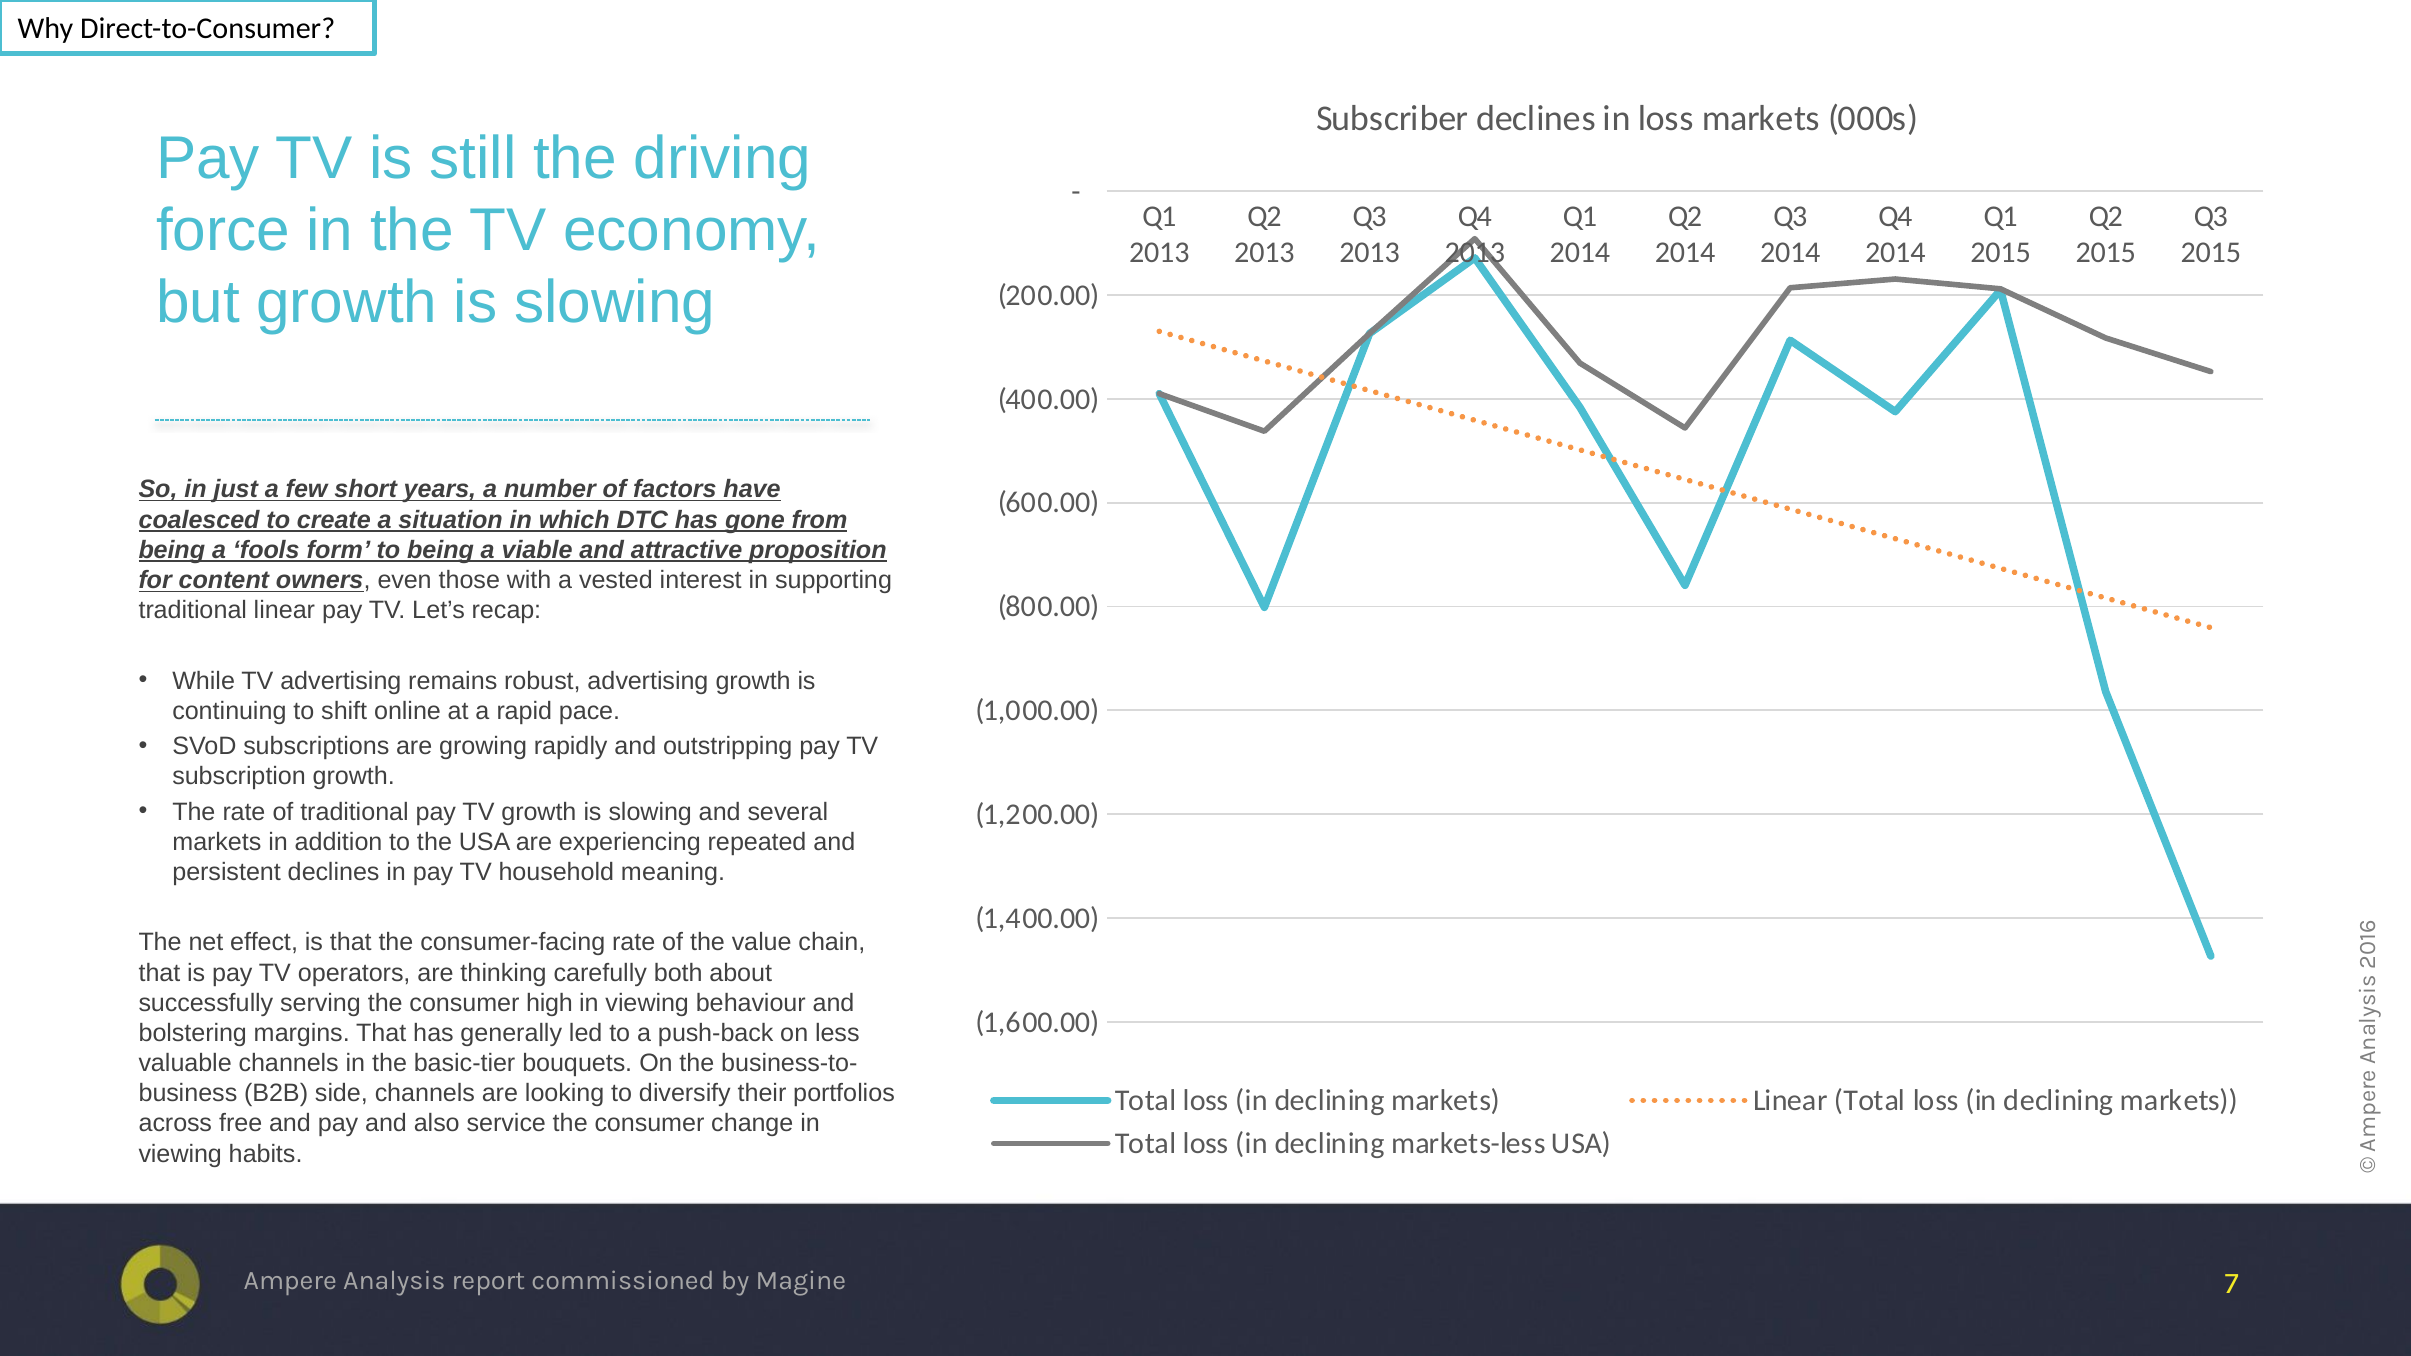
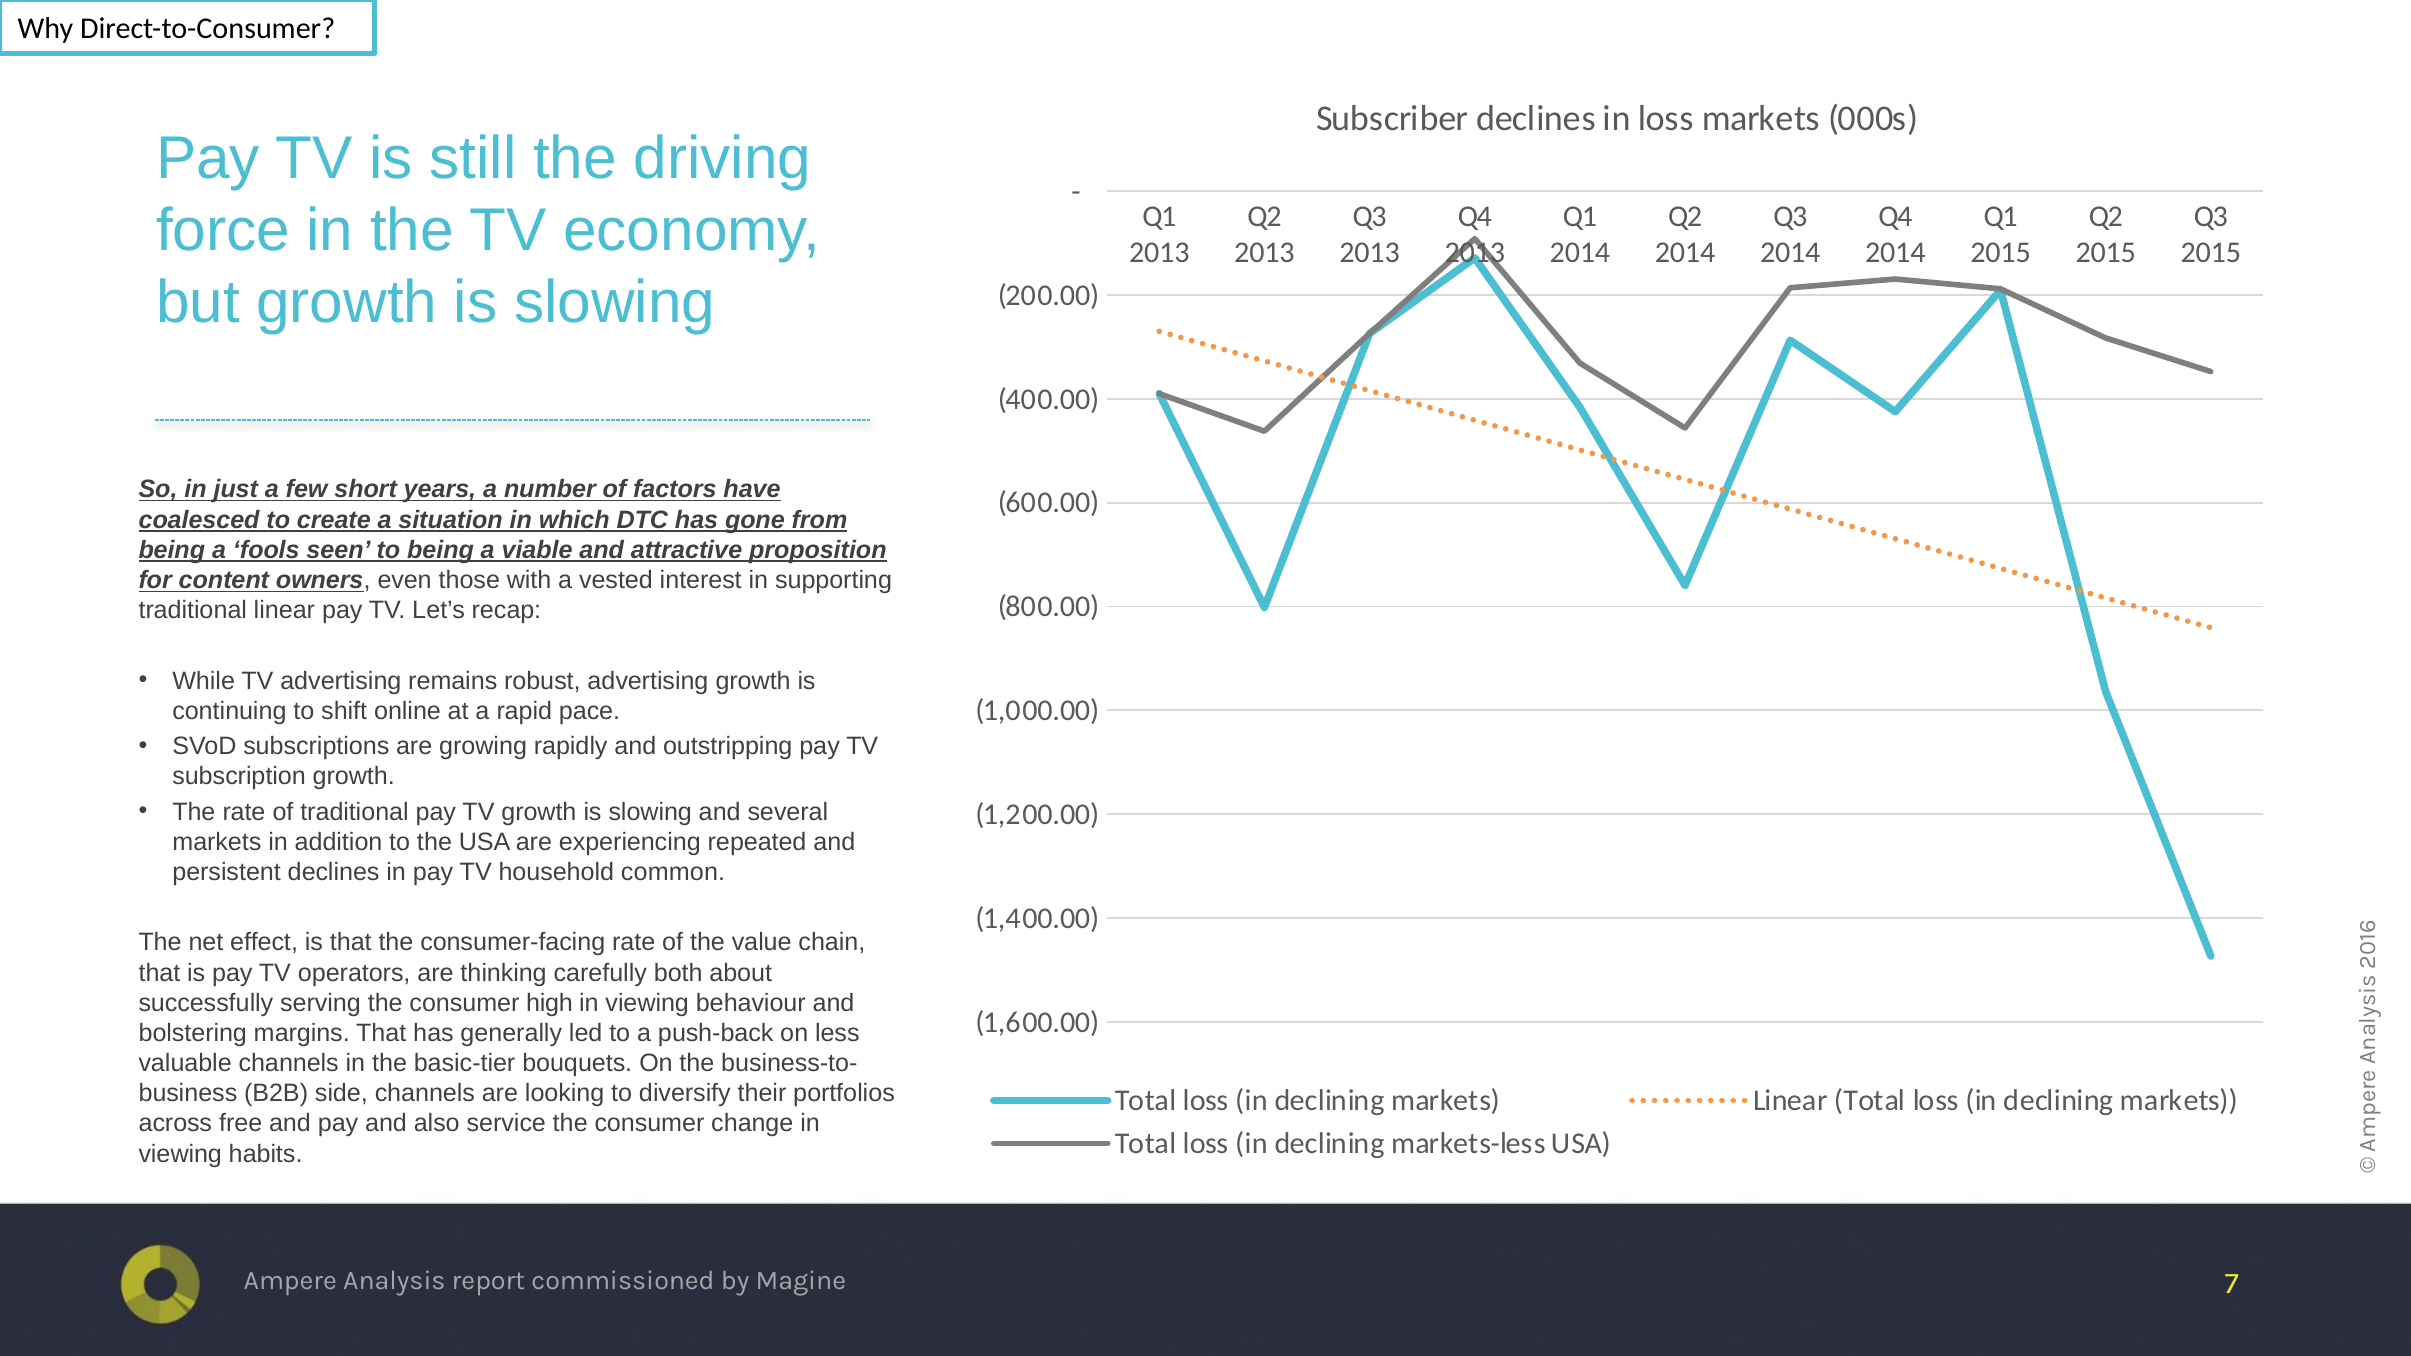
form: form -> seen (339, 550)
meaning: meaning -> common (673, 872)
